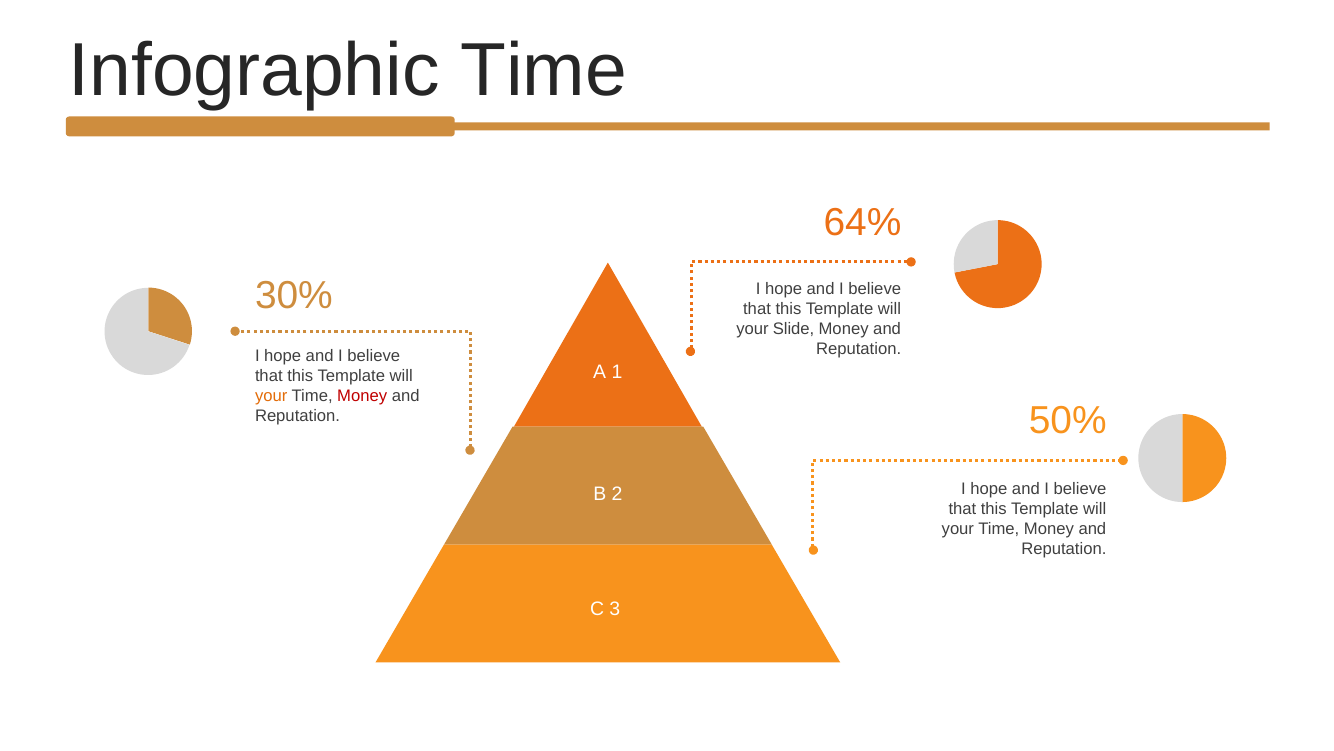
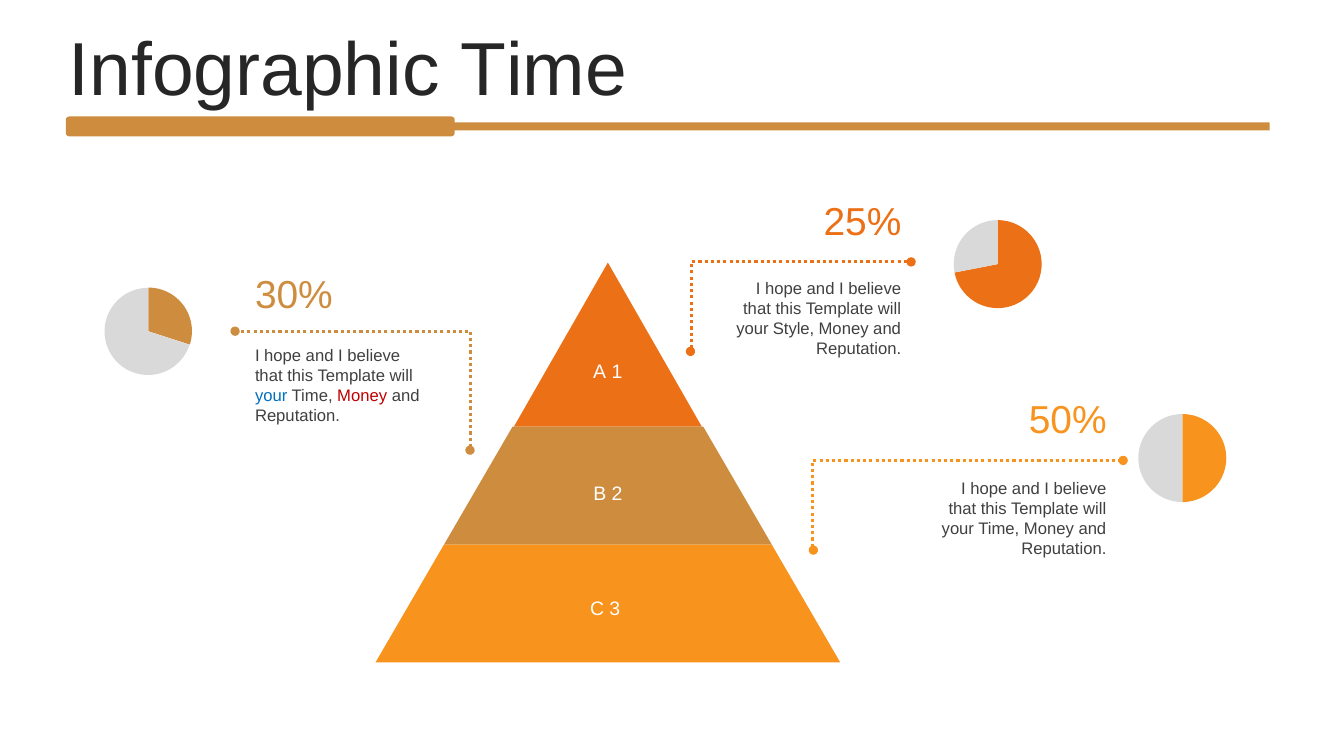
64%: 64% -> 25% (862, 222)
Slide: Slide -> Style (794, 329)
your colour: orange -> blue (271, 396)
